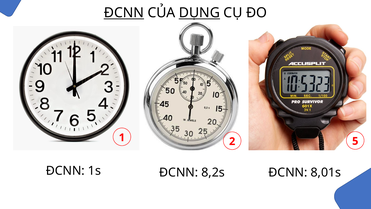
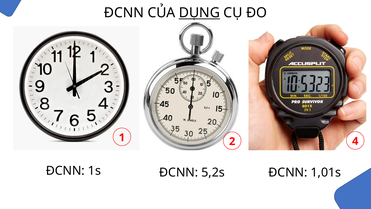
ĐCNN underline: present -> none (124, 13)
5: 5 -> 4 (355, 141)
8,2s: 8,2s -> 5,2s (213, 172)
8,01s: 8,01s -> 1,01s (326, 172)
